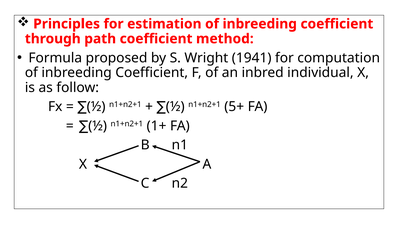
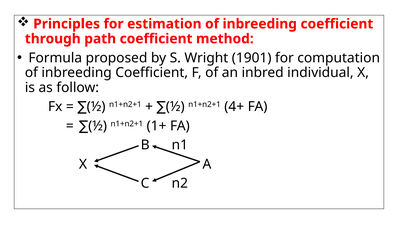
1941: 1941 -> 1901 (252, 58)
5+: 5+ -> 4+ (234, 107)
